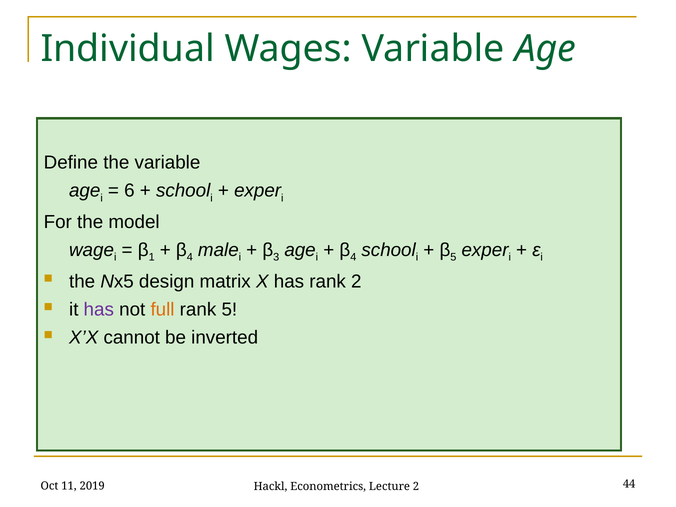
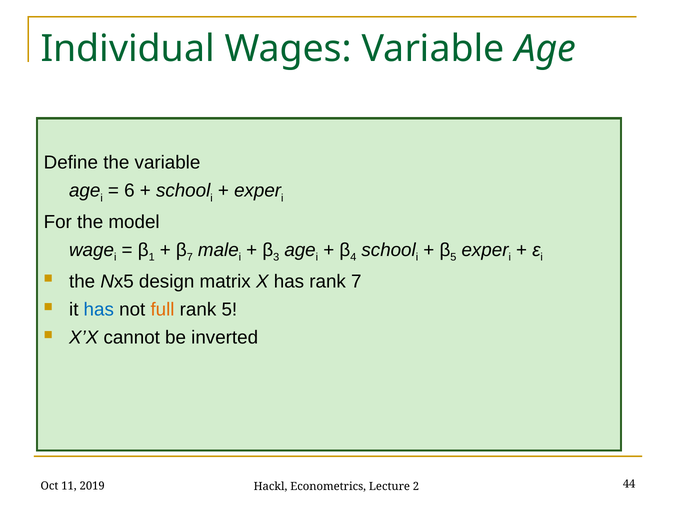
4: 4 -> 7 (190, 257)
rank 2: 2 -> 7 (356, 281)
has colour: purple -> blue (99, 310)
